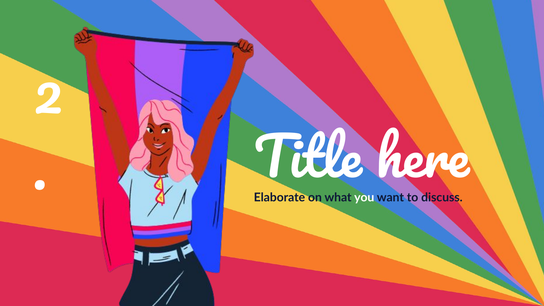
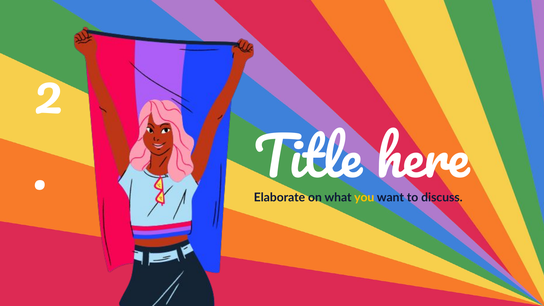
you colour: white -> yellow (364, 197)
